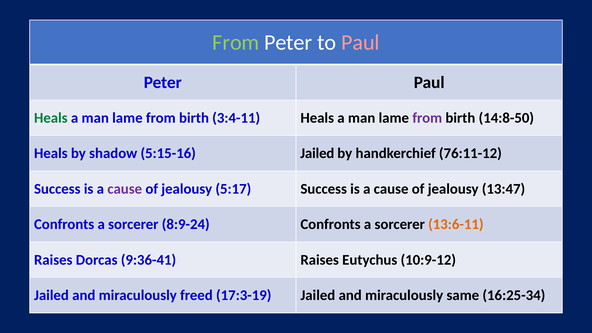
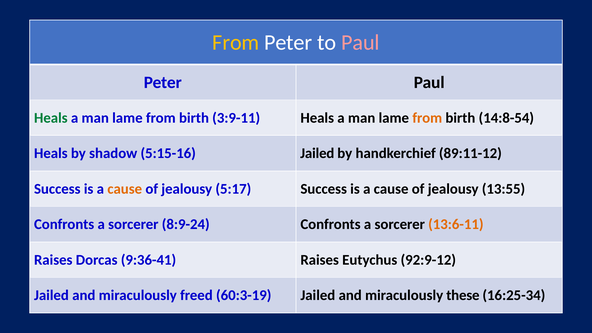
From colour: light green -> yellow (236, 42)
3:4-11: 3:4-11 -> 3:9-11 (236, 118)
from colour: purple -> orange (427, 118)
14:8-50: 14:8-50 -> 14:8-54 (506, 118)
76:11-12: 76:11-12 -> 89:11-12 (470, 153)
cause colour: purple -> orange (125, 189)
13:47: 13:47 -> 13:55 (503, 189)
10:9-12: 10:9-12 -> 92:9-12 (428, 260)
17:3-19: 17:3-19 -> 60:3-19 (244, 295)
same: same -> these (463, 295)
